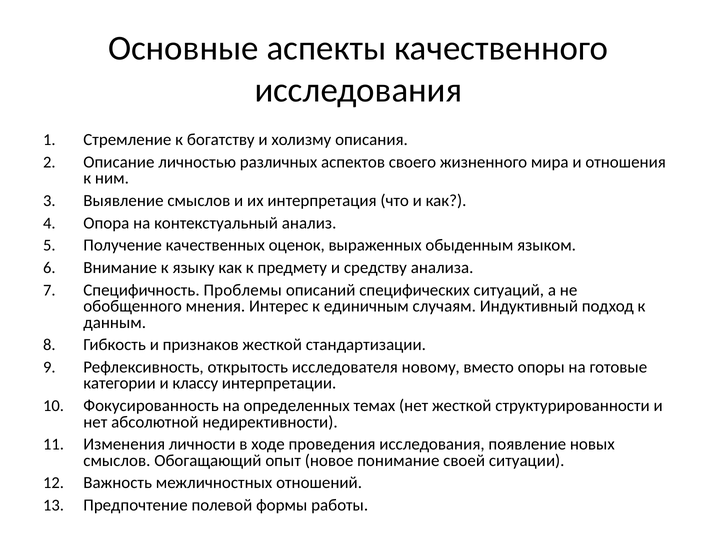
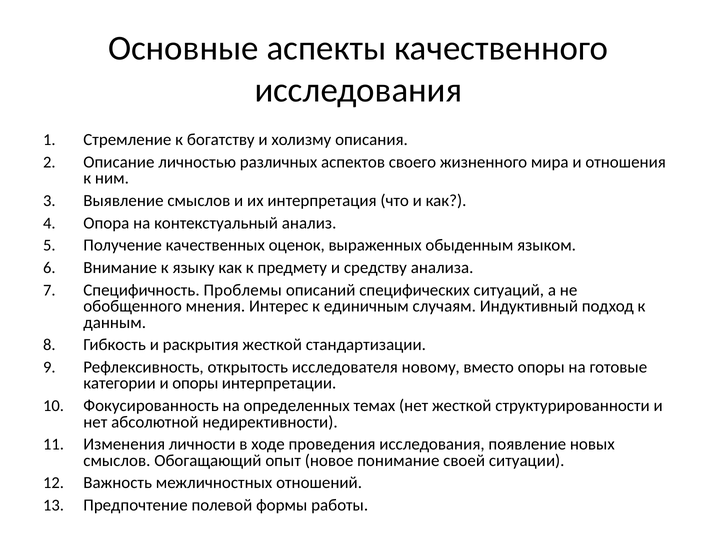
признаков: признаков -> раскрытия (201, 345)
и классу: классу -> опоры (195, 383)
